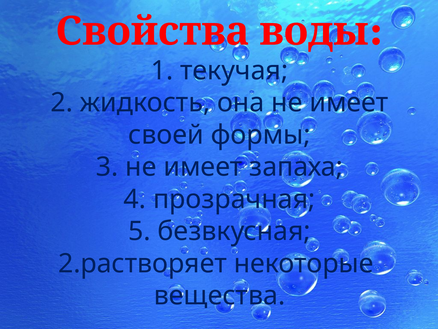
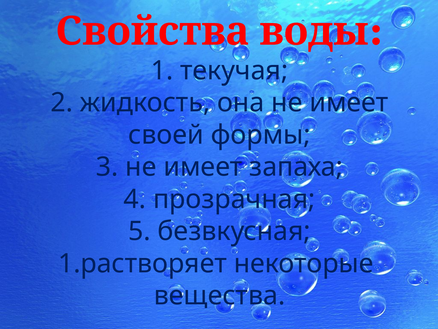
2.растворяет: 2.растворяет -> 1.растворяет (143, 263)
